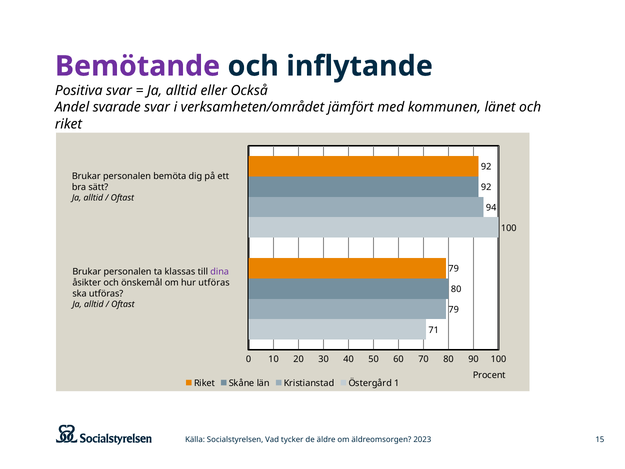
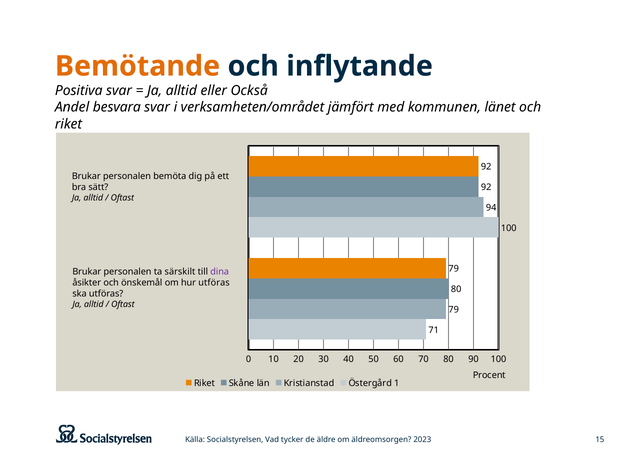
Bemötande colour: purple -> orange (138, 66)
svarade: svarade -> besvara (117, 107)
klassas: klassas -> särskilt (180, 272)
